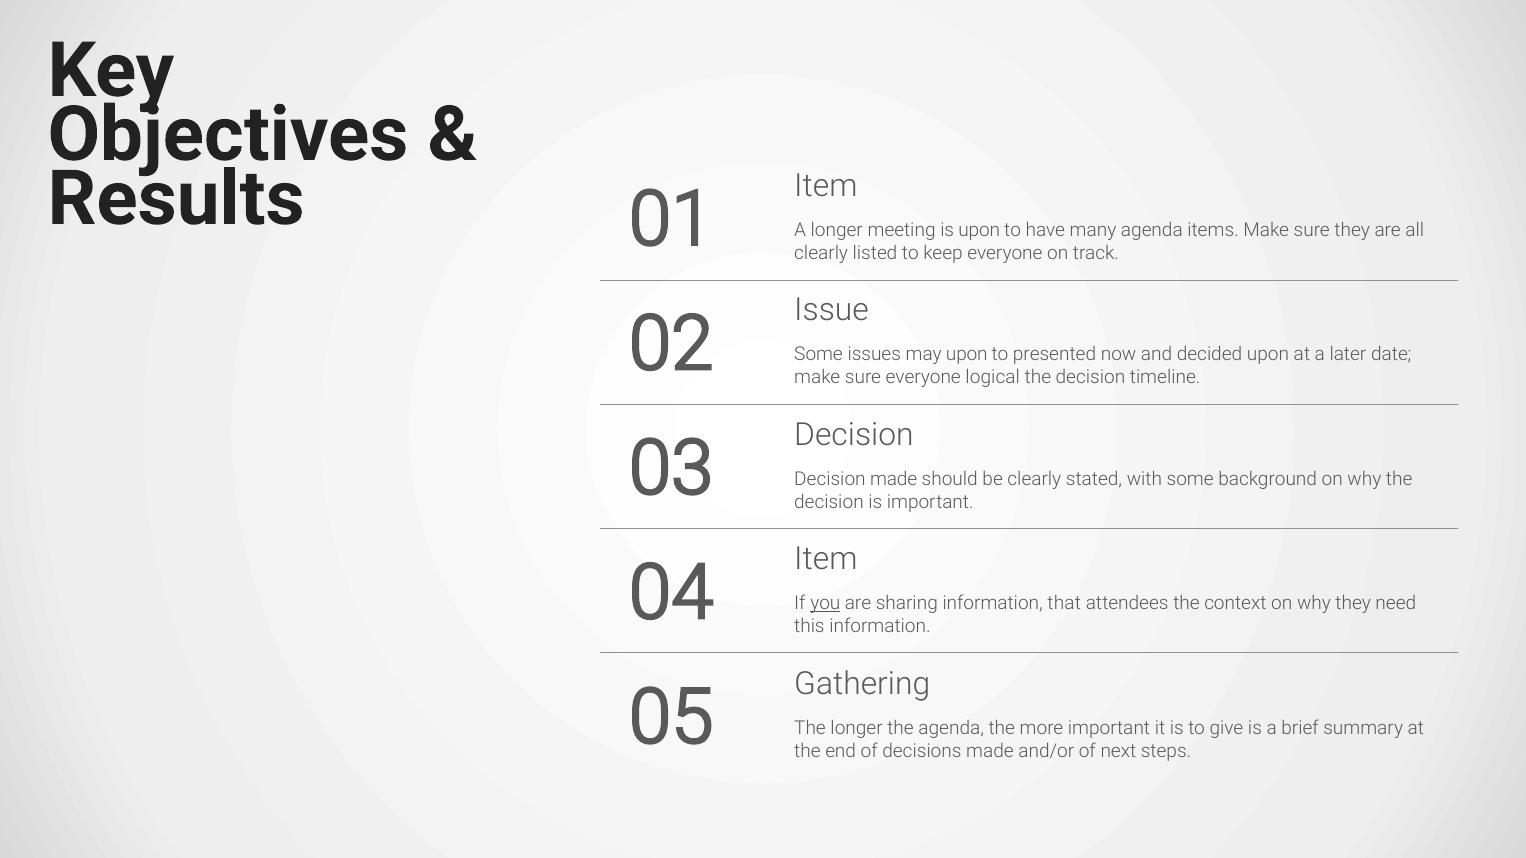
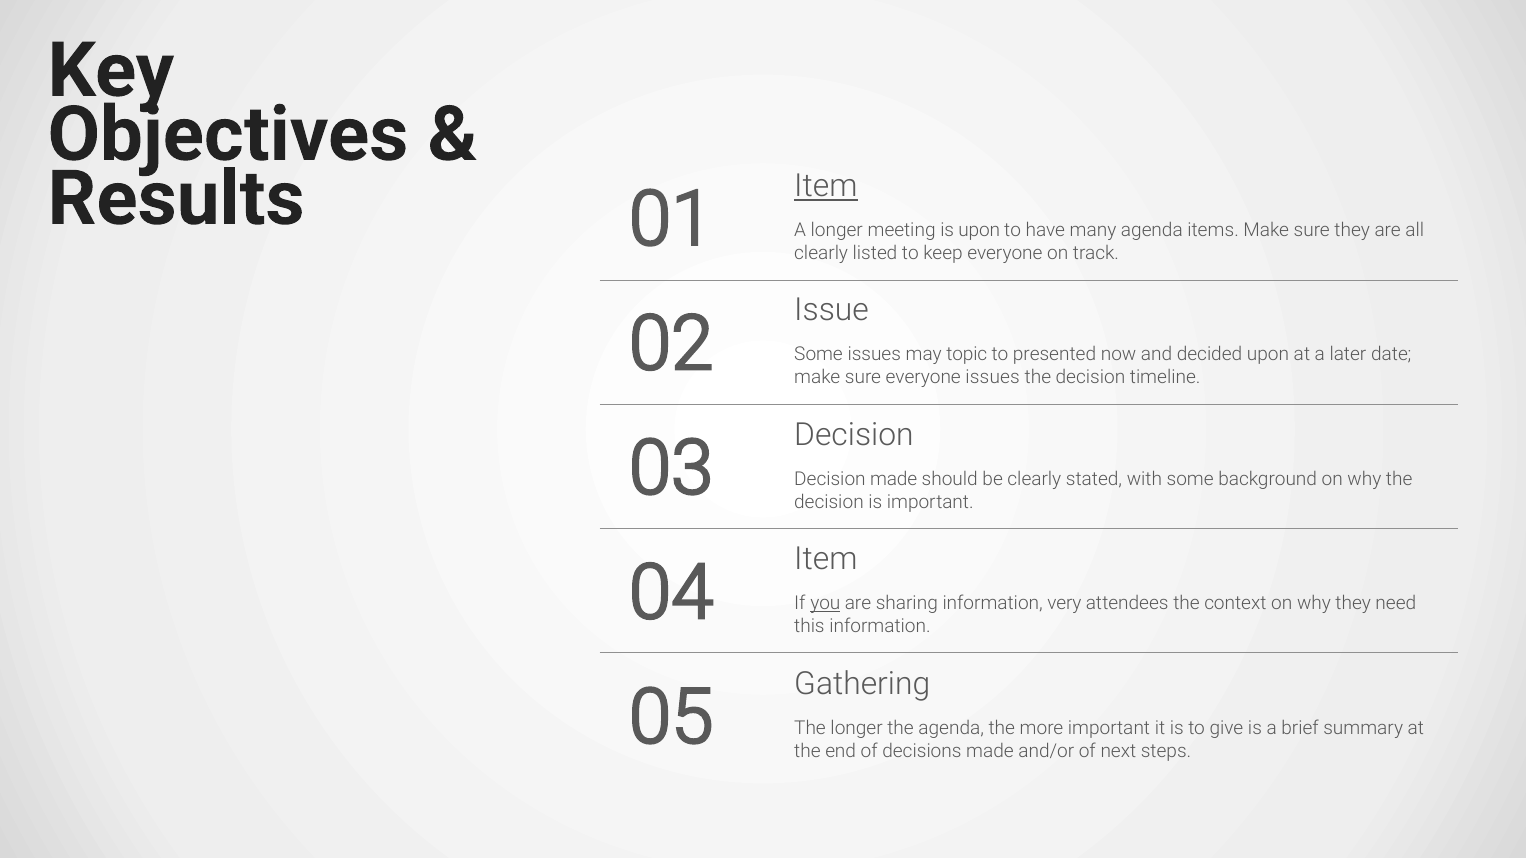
Item underline: none -> present (826, 186)
may upon: upon -> topic (967, 355)
everyone logical: logical -> issues (993, 378)
that: that -> very (1064, 604)
